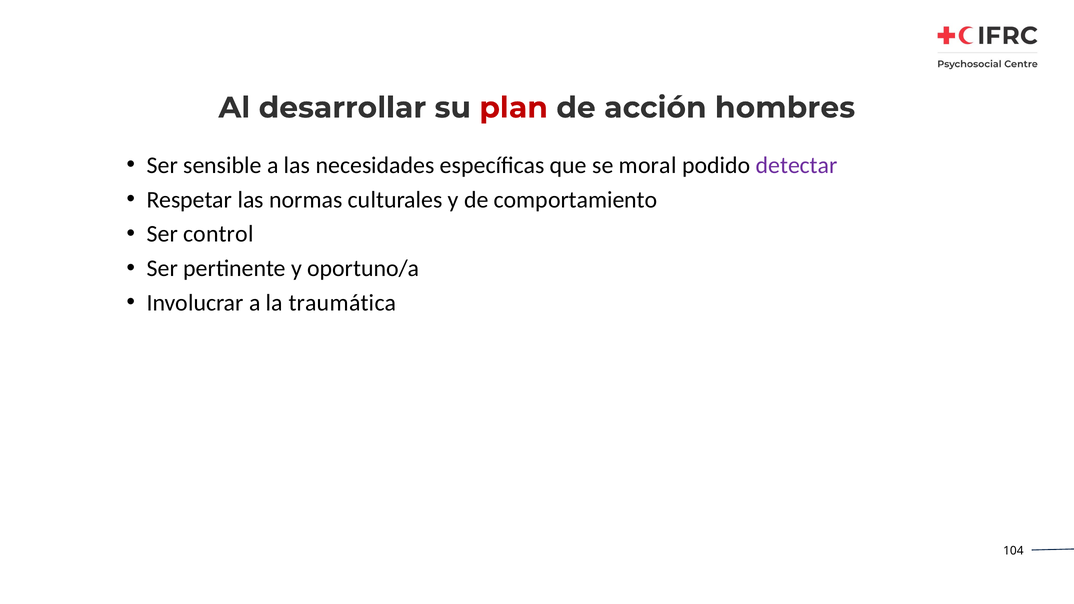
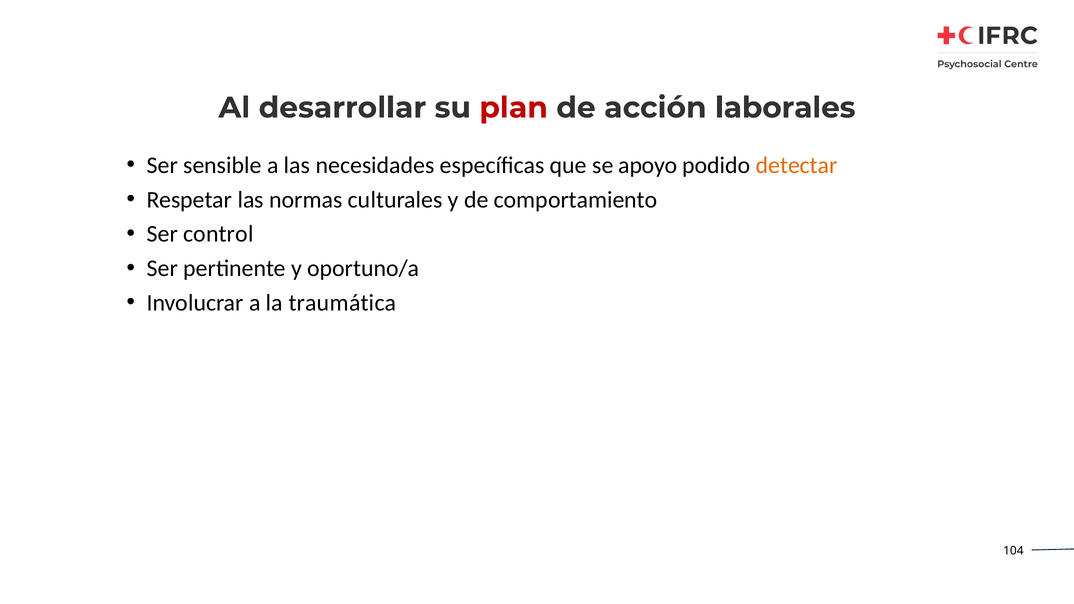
hombres: hombres -> laborales (785, 108)
moral: moral -> apoyo (648, 165)
detectar colour: purple -> orange (797, 165)
